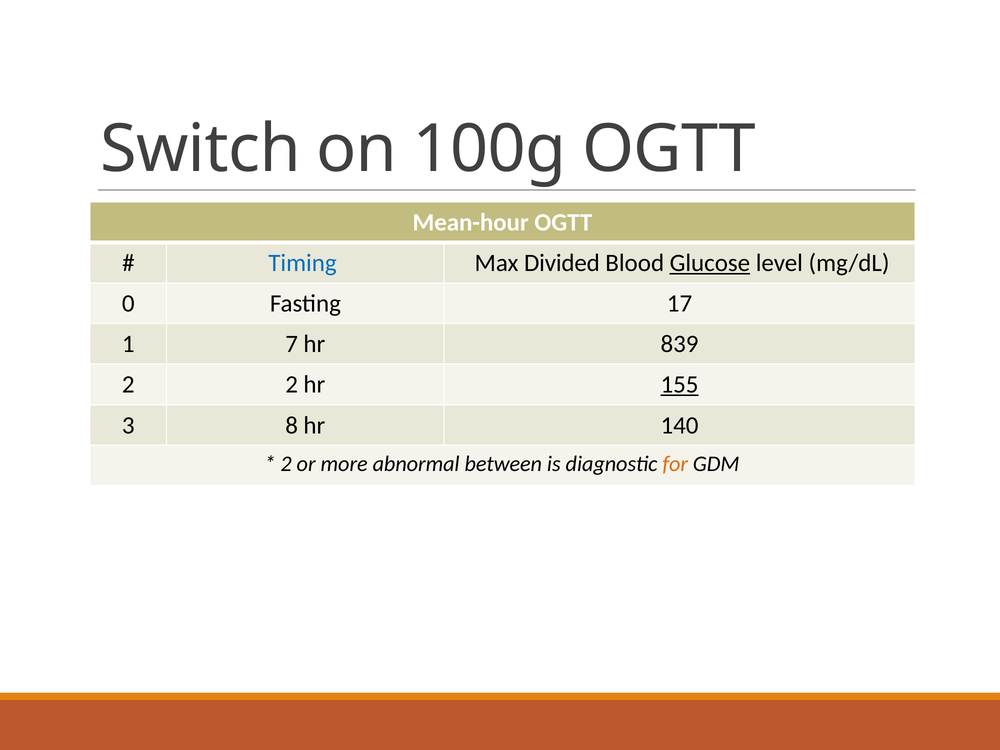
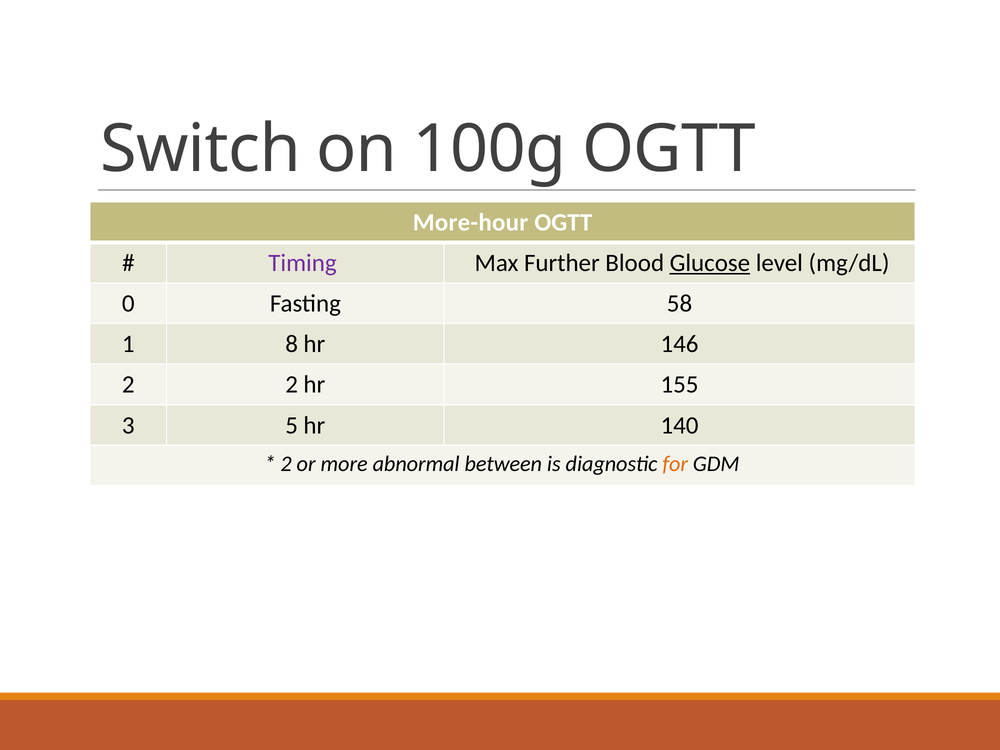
Mean-hour: Mean-hour -> More-hour (470, 222)
Timing colour: blue -> purple (303, 263)
Divided: Divided -> Further (562, 263)
17: 17 -> 58 (680, 304)
7: 7 -> 8 (292, 344)
839: 839 -> 146 (679, 344)
155 underline: present -> none (679, 385)
8: 8 -> 5 (292, 425)
